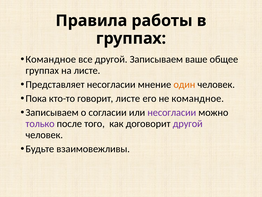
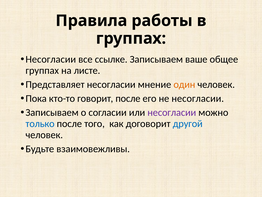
Командное: Командное -> Несогласии (51, 59)
все другой: другой -> ссылке (111, 59)
говорит листе: листе -> после (128, 98)
не командное: командное -> несогласии (198, 98)
только colour: purple -> blue (40, 123)
другой colour: purple -> blue (188, 123)
